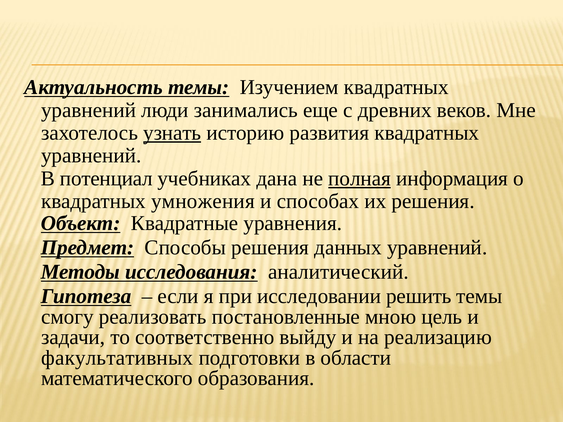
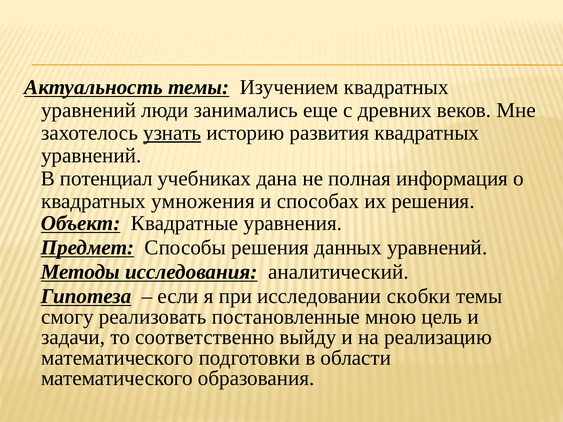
полная underline: present -> none (360, 179)
решить: решить -> скобки (419, 296)
факультативных: факультативных -> математического (117, 358)
